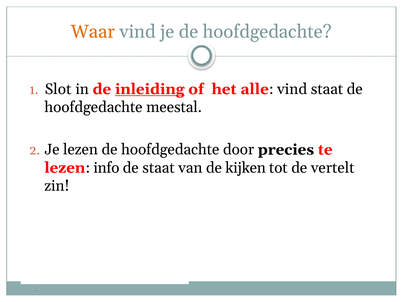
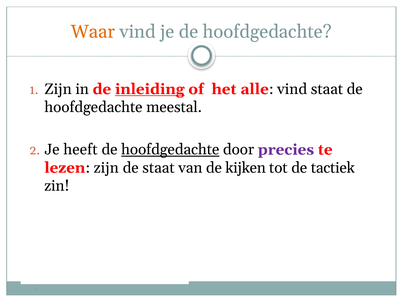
Slot: Slot -> Zijn (58, 89)
Je lezen: lezen -> heeft (80, 150)
hoofdgedachte underline: none -> present (170, 150)
precies colour: black -> purple (286, 150)
info: info -> zijn (106, 168)
vertelt: vertelt -> tactiek (333, 168)
